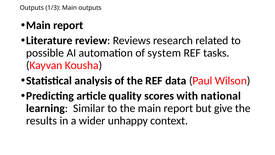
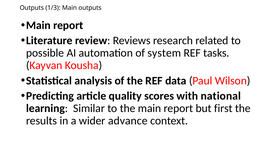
give: give -> first (223, 108)
unhappy: unhappy -> advance (128, 120)
